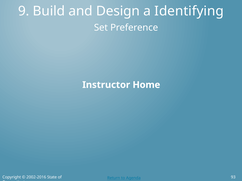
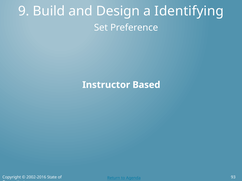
Home: Home -> Based (146, 85)
